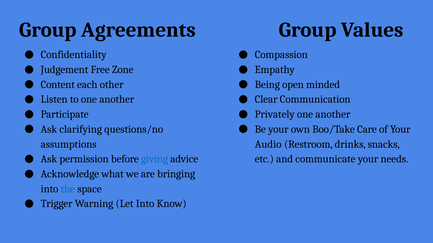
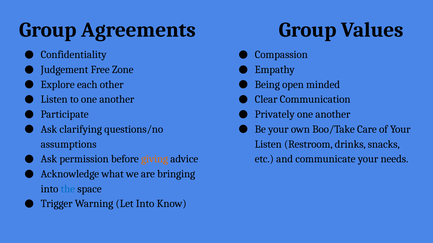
Content: Content -> Explore (58, 85)
Audio: Audio -> Listen (268, 144)
giving colour: blue -> orange (155, 159)
